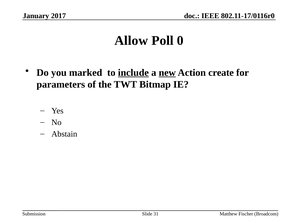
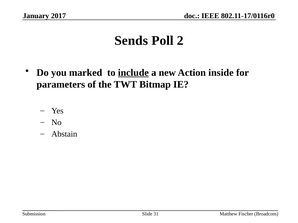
Allow: Allow -> Sends (131, 41)
0: 0 -> 2 (180, 41)
new underline: present -> none (167, 73)
create: create -> inside (221, 73)
